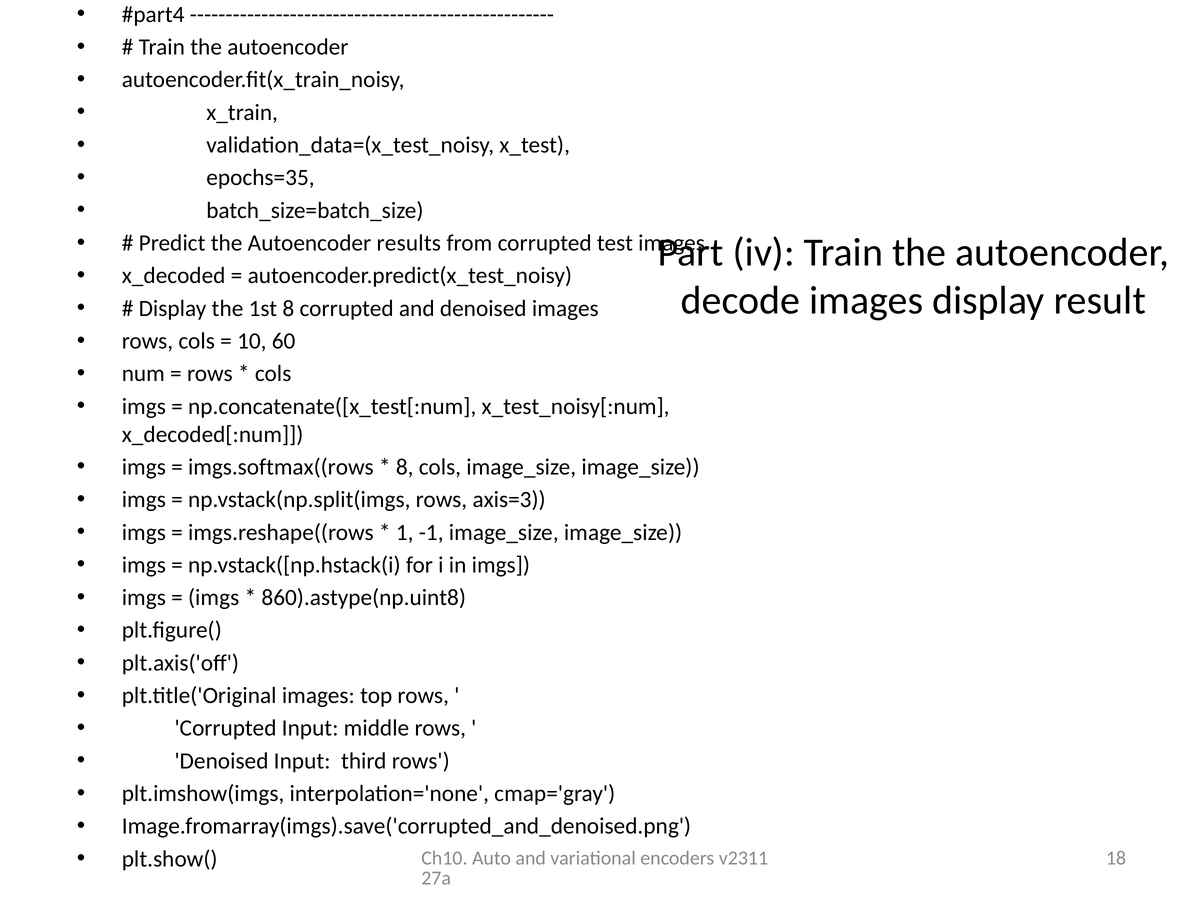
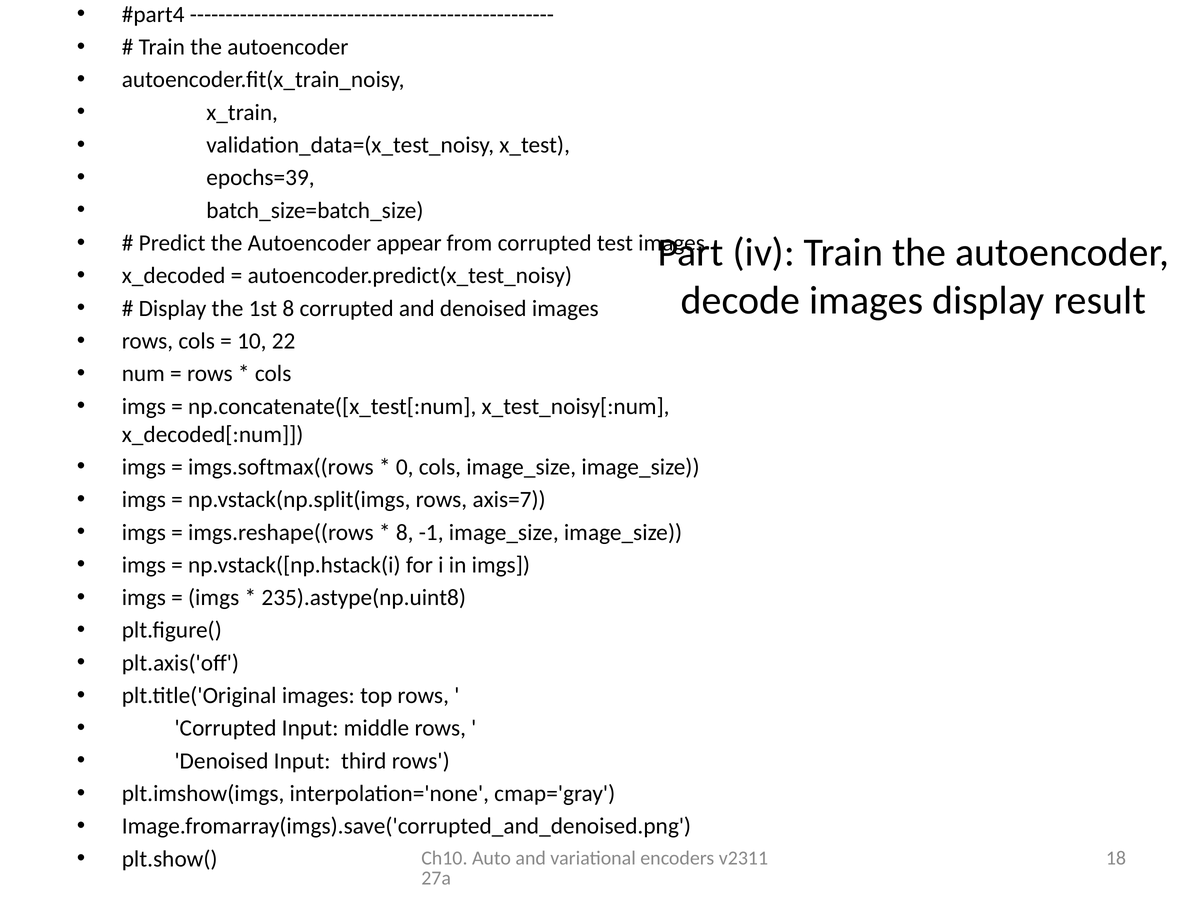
epochs=35: epochs=35 -> epochs=39 (260, 178)
results: results -> appear (409, 243)
60: 60 -> 22 (284, 341)
8: 8 -> 0 (405, 467)
axis=3: axis=3 -> axis=7 (509, 499)
1: 1 -> 8 (405, 532)
860).astype(np.uint8: 860).astype(np.uint8 -> 235).astype(np.uint8 (364, 597)
